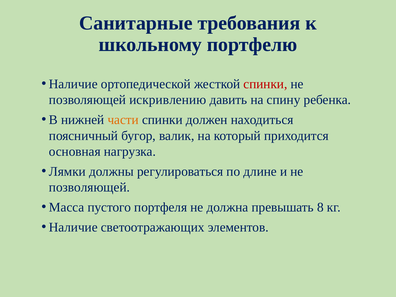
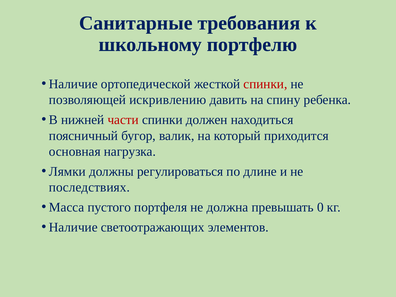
части colour: orange -> red (123, 120)
позволяющей: позволяющей -> последствиях (89, 187)
8: 8 -> 0 (320, 207)
